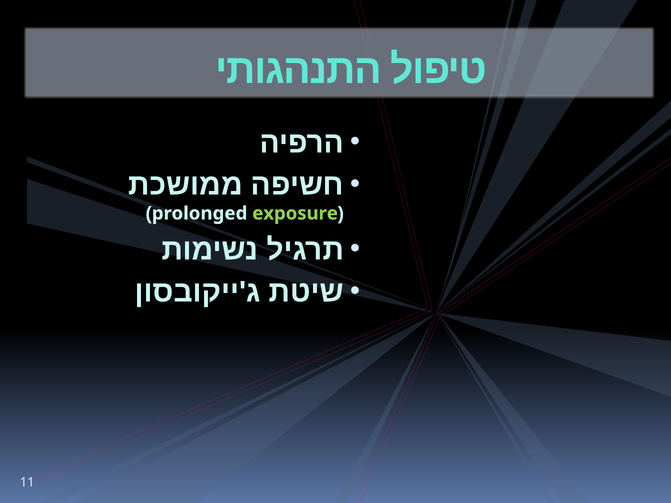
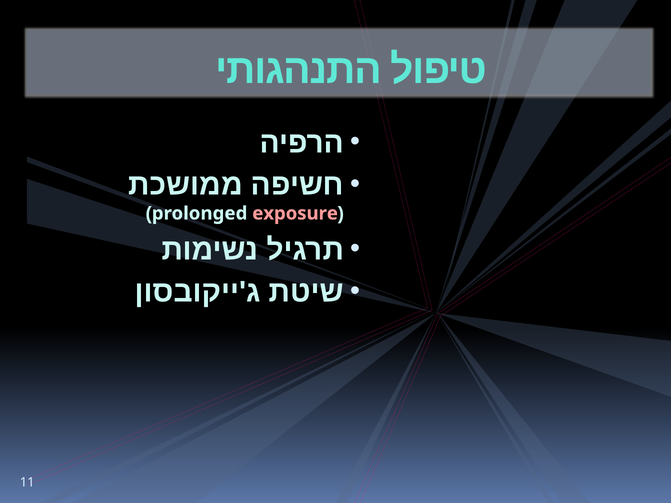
exposure colour: light green -> pink (295, 213)
